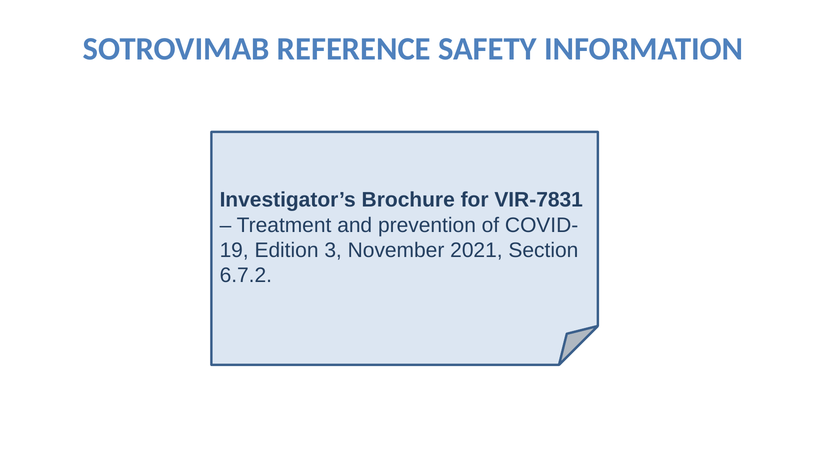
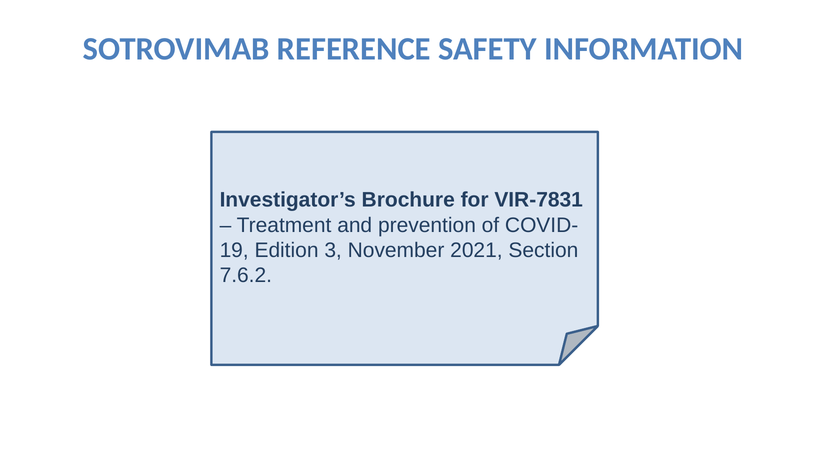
6.7.2: 6.7.2 -> 7.6.2 (246, 275)
